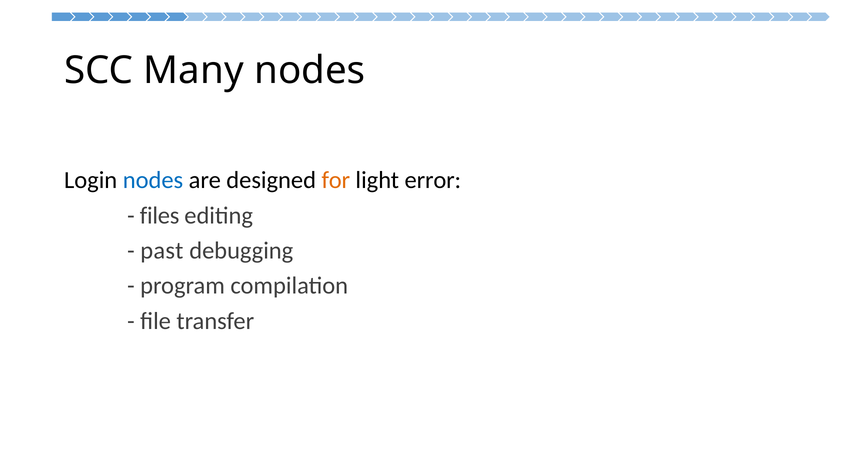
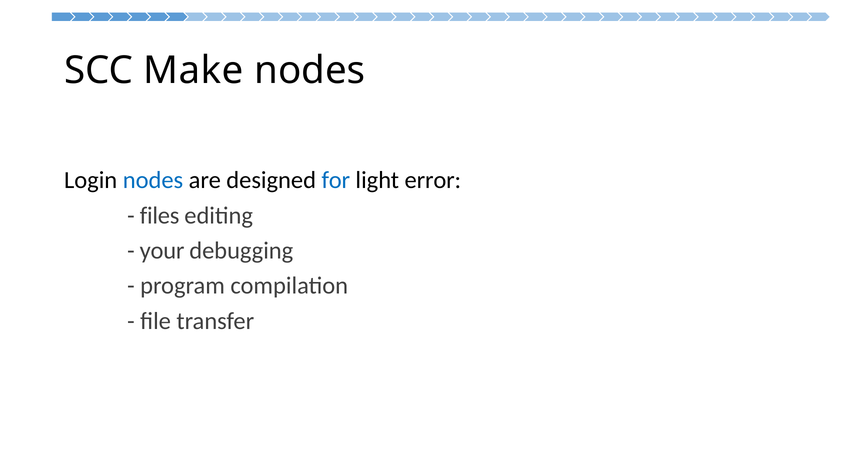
Many: Many -> Make (194, 71)
for colour: orange -> blue (336, 180)
past: past -> your (162, 251)
